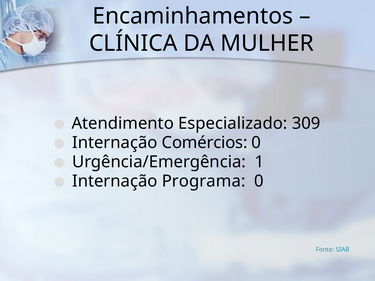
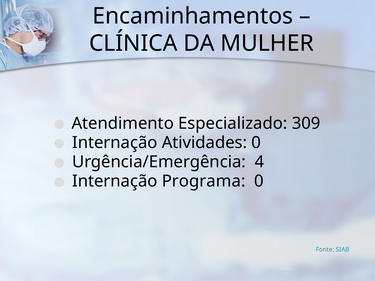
Comércios: Comércios -> Atividades (204, 143)
1: 1 -> 4 (259, 162)
